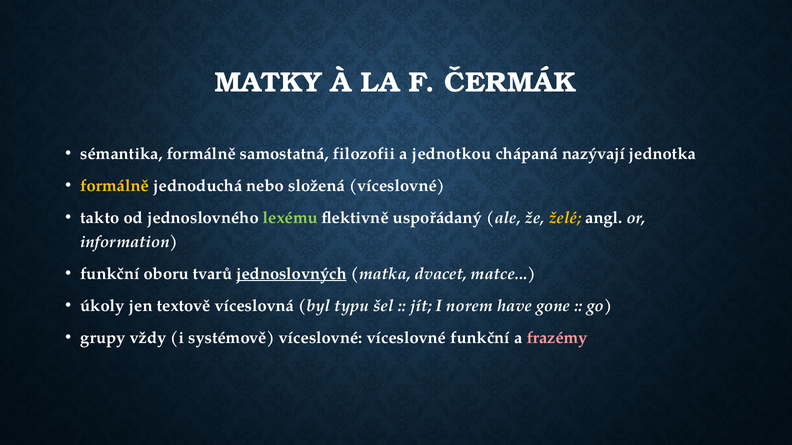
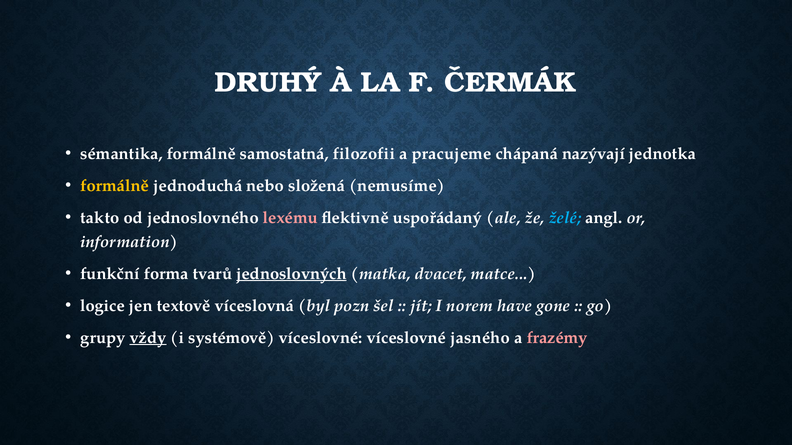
MATKY: MATKY -> DRUHÝ (268, 82)
jednotkou: jednotkou -> pracujeme (452, 154)
složená víceslovné: víceslovné -> nemusíme (397, 186)
lexému colour: light green -> pink (290, 218)
želé colour: yellow -> light blue (565, 218)
oboru: oboru -> forma (166, 274)
úkoly: úkoly -> logice (102, 306)
typu: typu -> pozn (352, 306)
vždy underline: none -> present (148, 338)
víceslovné funkční: funkční -> jasného (480, 338)
